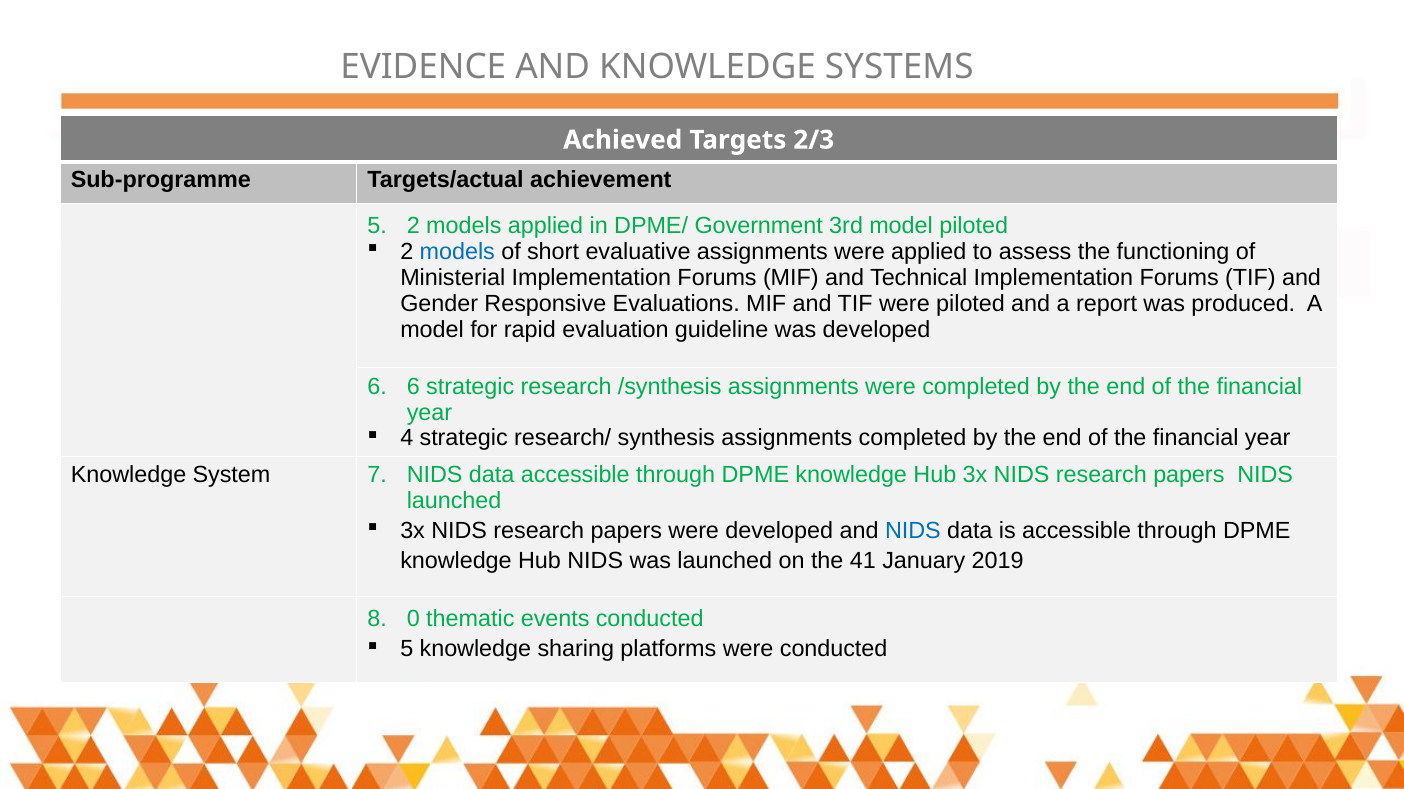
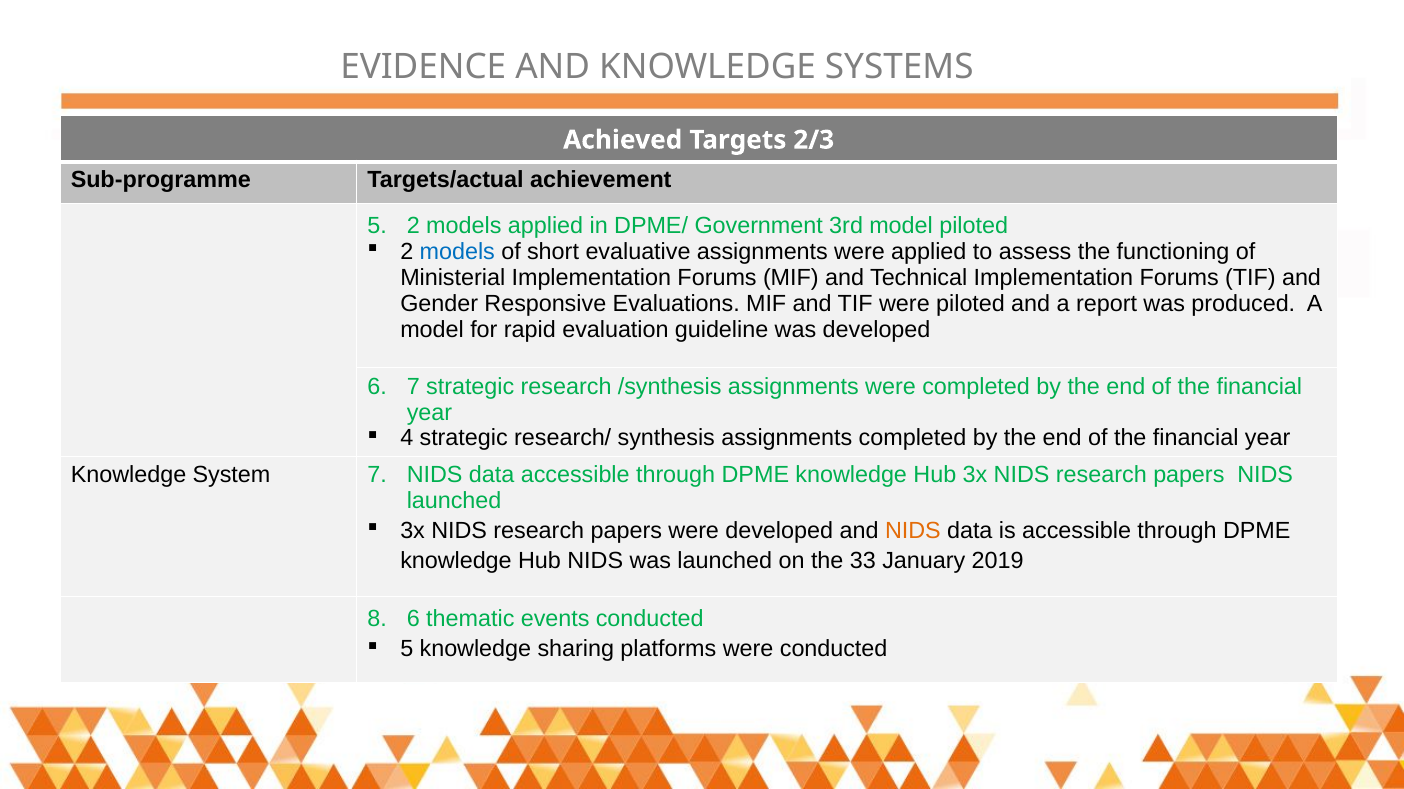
6: 6 -> 7 (413, 387)
NIDS colour: blue -> orange (913, 531)
41: 41 -> 33 (863, 561)
0: 0 -> 6 (413, 620)
